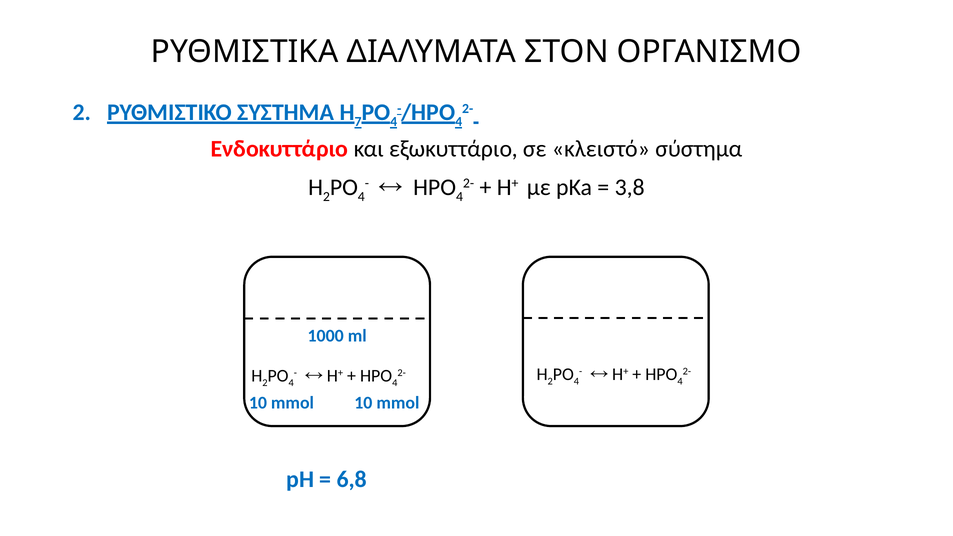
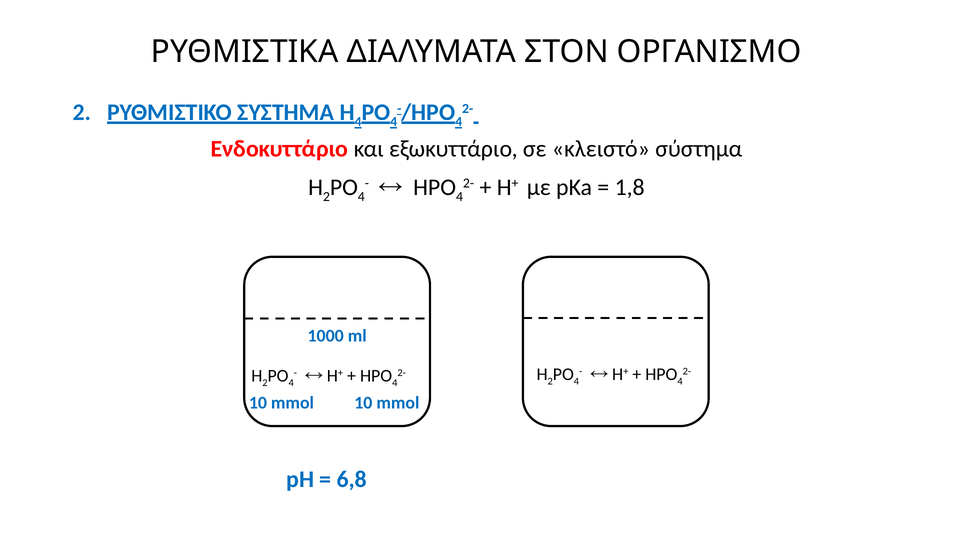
7: 7 -> 4 (358, 122)
3,8: 3,8 -> 1,8 (630, 187)
